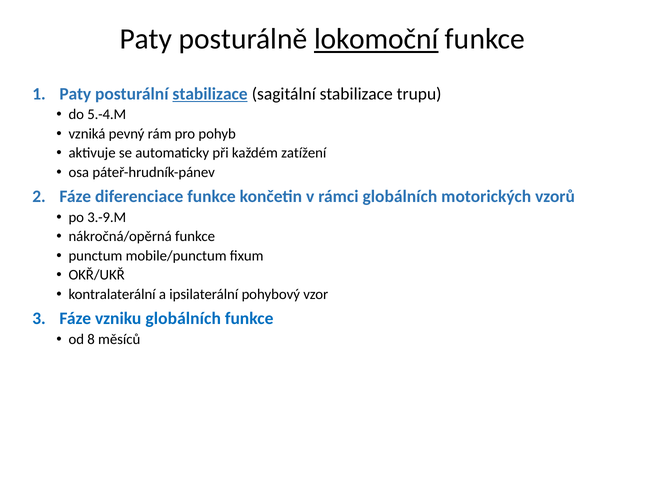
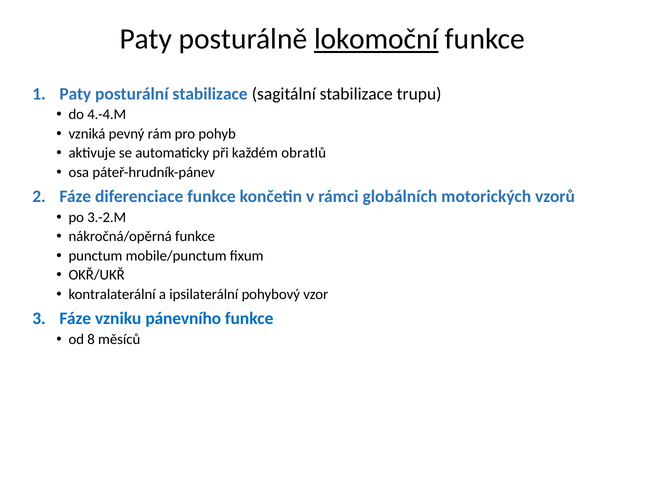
stabilizace underline: present -> none (210, 94)
5.-4.M: 5.-4.M -> 4.-4.M (107, 115)
zatížení: zatížení -> obratlů (304, 153)
3.-9.M: 3.-9.M -> 3.-2.M (107, 217)
vzniku globálních: globálních -> pánevního (183, 318)
